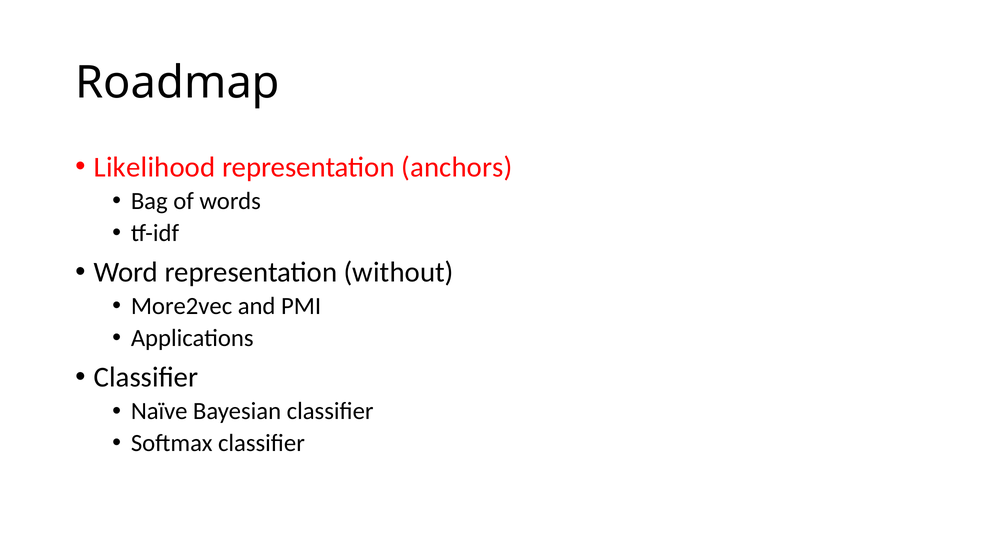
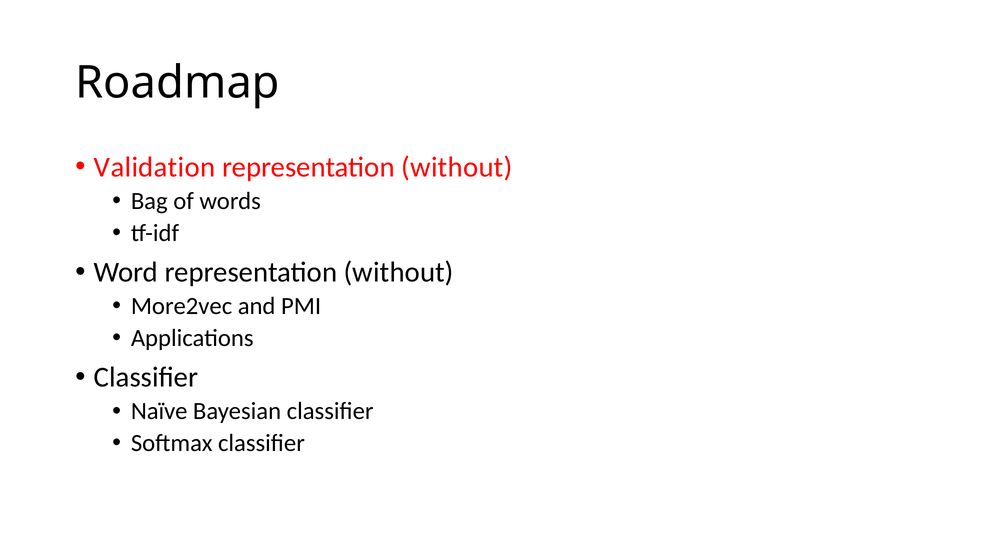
Likelihood: Likelihood -> Validation (155, 167)
anchors: anchors -> without (457, 167)
